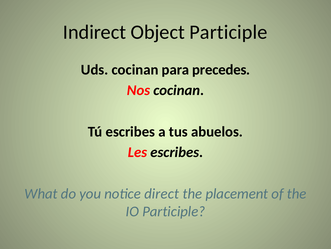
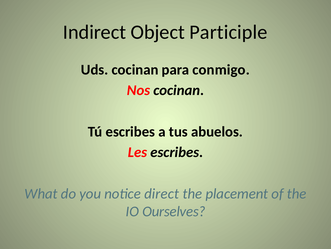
precedes: precedes -> conmigo (221, 69)
IO Participle: Participle -> Ourselves (174, 211)
